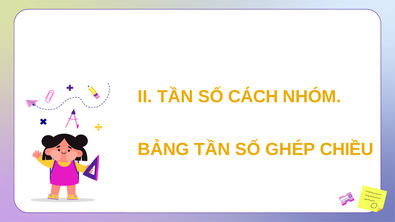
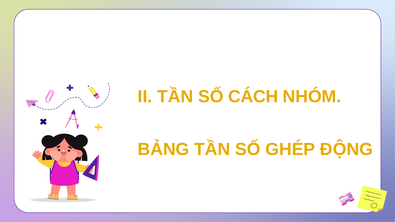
CHIỀU: CHIỀU -> ĐỘNG (347, 149)
